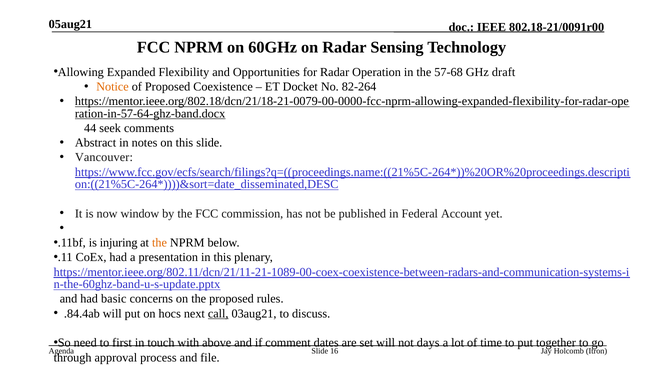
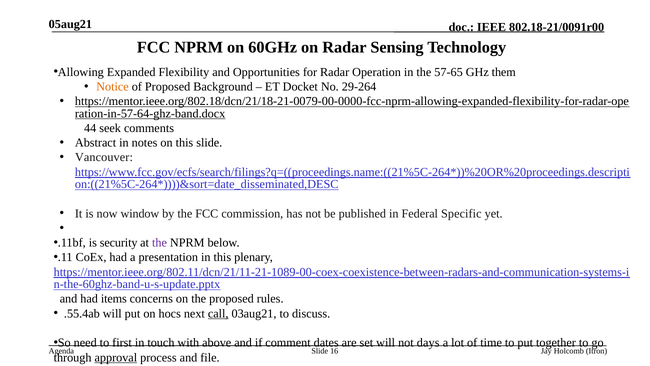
57-68: 57-68 -> 57-65 (449, 72)
draft: draft -> them (504, 72)
Coexistence: Coexistence -> Background (223, 87)
82-264: 82-264 -> 29-264 (359, 87)
Account: Account -> Specific (461, 213)
injuring: injuring -> security (119, 243)
the colour: orange -> purple (159, 243)
basic: basic -> items (114, 299)
.84.4ab: .84.4ab -> .55.4ab (82, 313)
approval underline: none -> present (116, 357)
